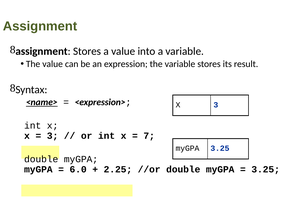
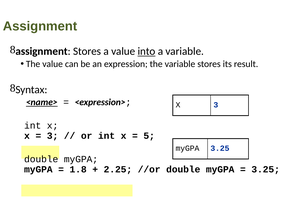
into underline: none -> present (147, 51)
7: 7 -> 5 (149, 136)
6.0: 6.0 -> 1.8 (78, 169)
